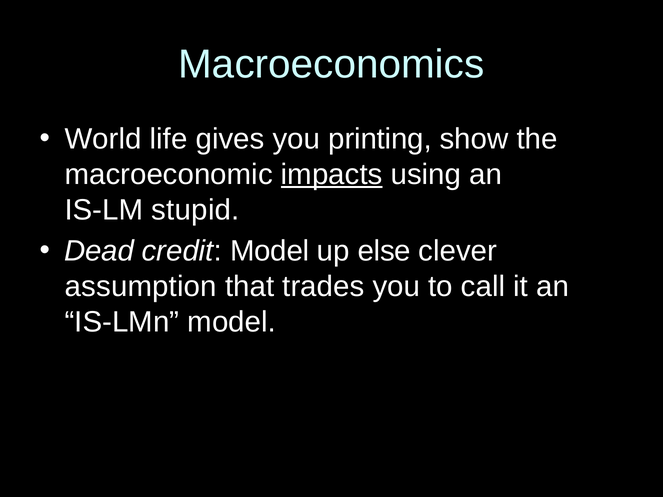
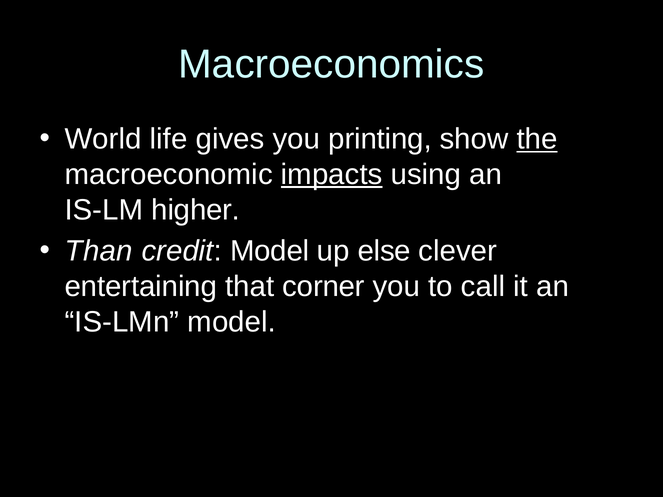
the underline: none -> present (537, 139)
stupid: stupid -> higher (196, 210)
Dead: Dead -> Than (99, 251)
assumption: assumption -> entertaining (141, 287)
trades: trades -> corner (324, 287)
